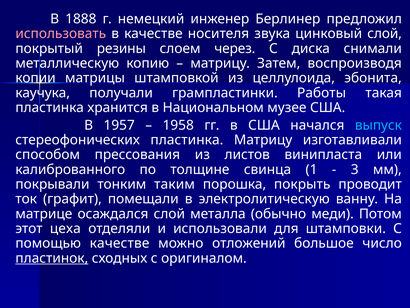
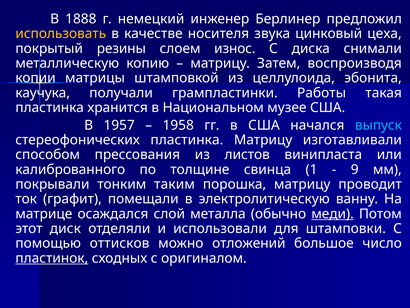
использовать colour: pink -> yellow (61, 34)
цинковый слой: слой -> цеха (385, 34)
через: через -> износ (235, 48)
3: 3 -> 9 (355, 169)
порошка покрыть: покрыть -> матрицу (302, 184)
меди underline: none -> present (333, 213)
цеха: цеха -> диск (65, 228)
помощью качестве: качестве -> оттисков (120, 243)
